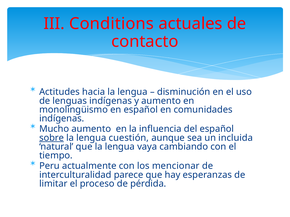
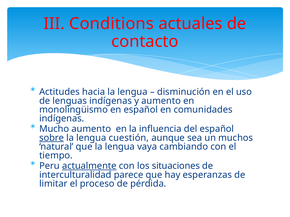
incluida: incluida -> muchos (236, 138)
actualmente underline: none -> present (89, 166)
mencionar: mencionar -> situaciones (176, 166)
